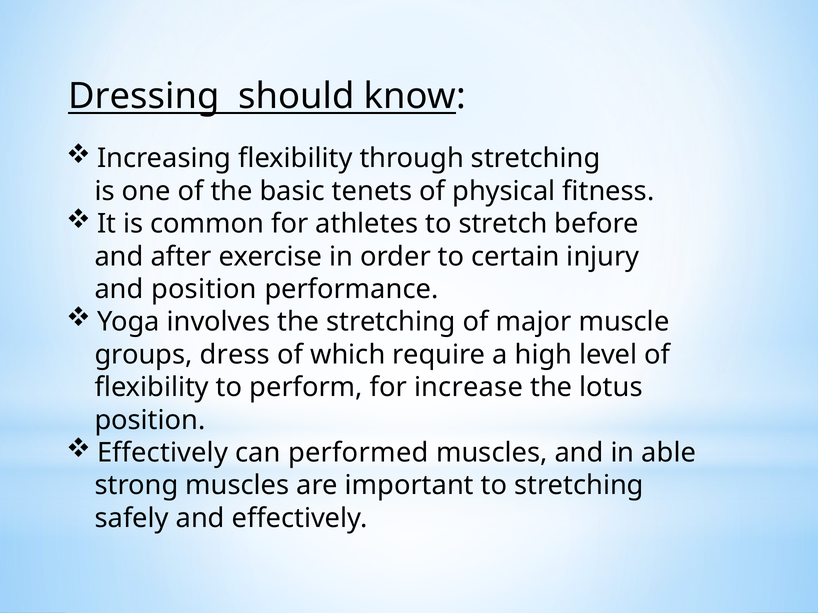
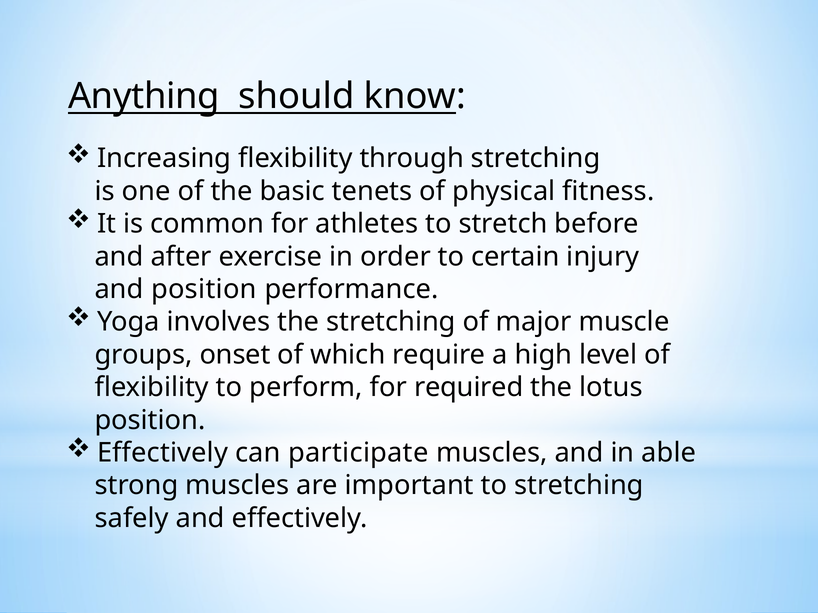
Dressing: Dressing -> Anything (144, 97)
dress: dress -> onset (235, 355)
increase: increase -> required (469, 388)
performed: performed -> participate (358, 453)
